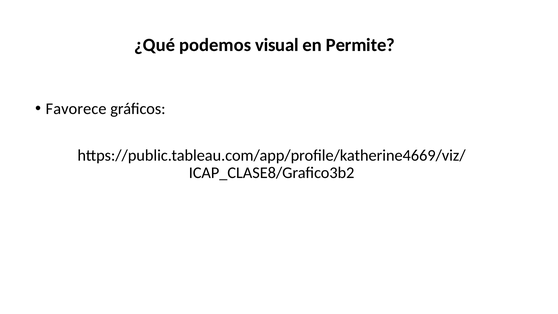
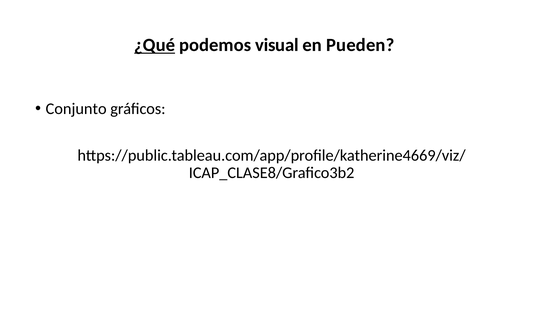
¿Qué underline: none -> present (155, 45)
Permite: Permite -> Pueden (360, 45)
Favorece: Favorece -> Conjunto (76, 109)
